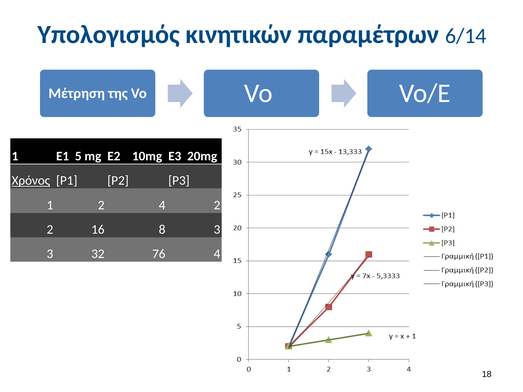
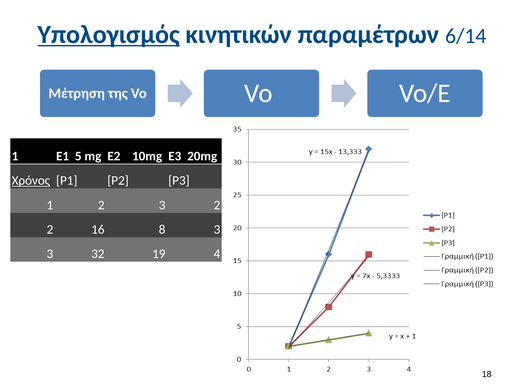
Υπολογισμός underline: none -> present (109, 34)
2 4: 4 -> 3 (162, 205)
76: 76 -> 19 (159, 254)
